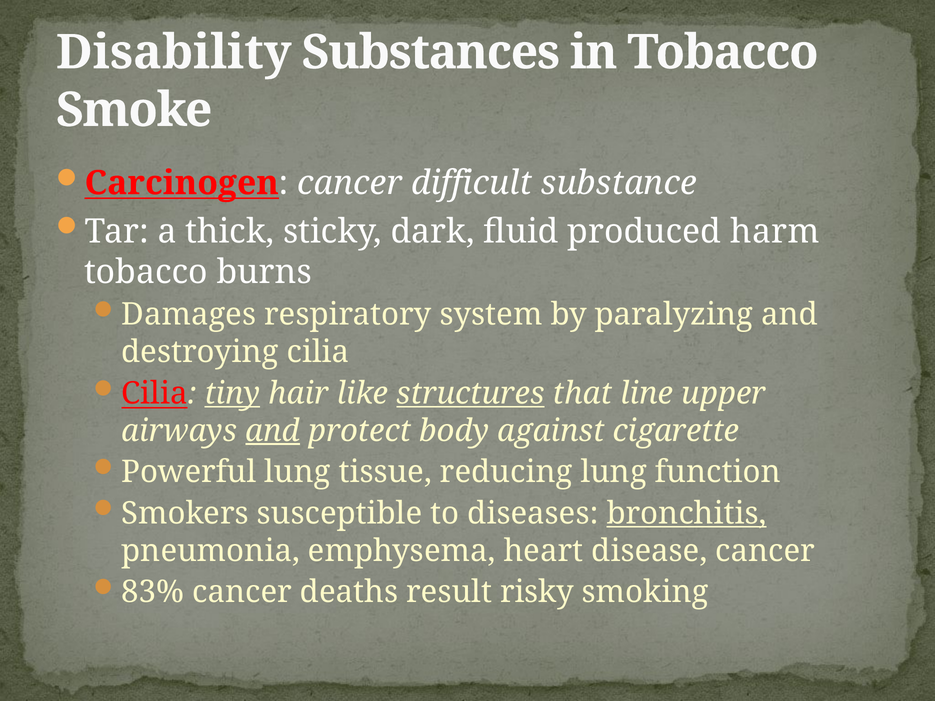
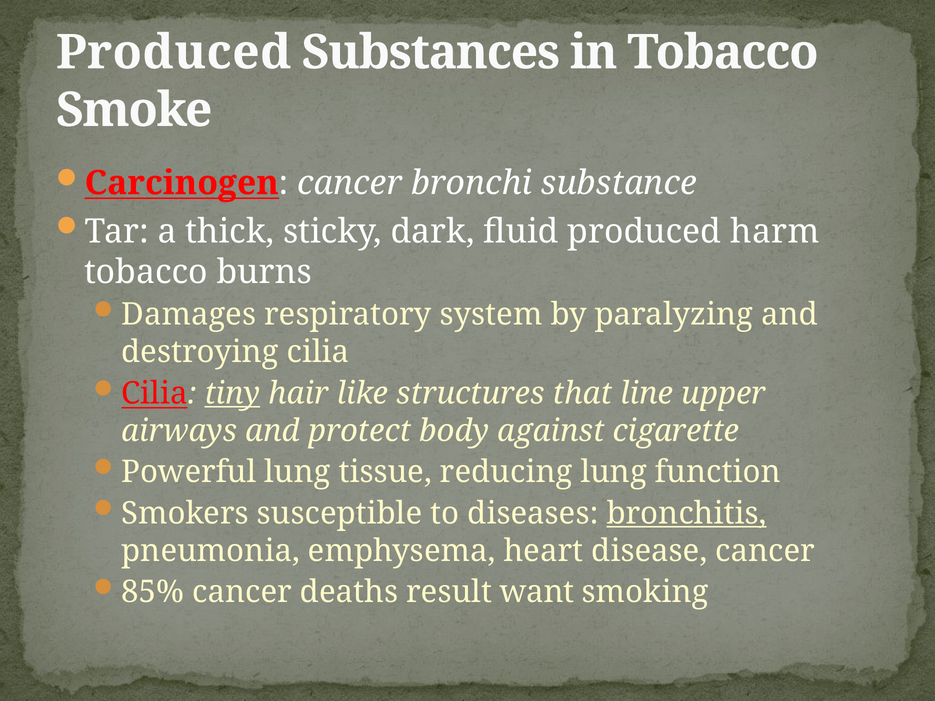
Disability: Disability -> Produced (174, 53)
difficult: difficult -> bronchi (472, 183)
structures underline: present -> none (470, 394)
and underline: present -> none (273, 431)
83%: 83% -> 85% (153, 592)
risky: risky -> want (537, 592)
